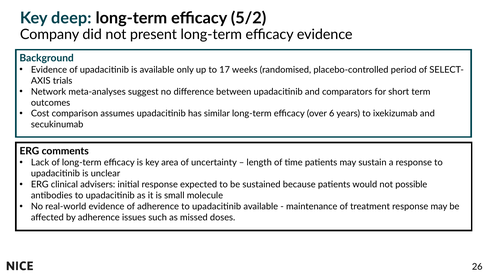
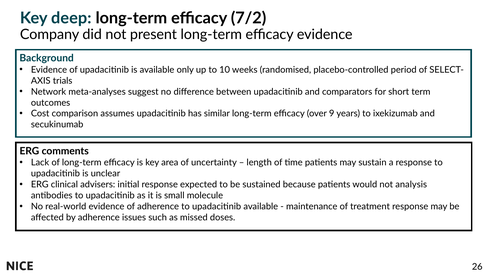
5/2: 5/2 -> 7/2 (249, 18)
17: 17 -> 10 (225, 70)
6: 6 -> 9 (332, 114)
possible: possible -> analysis (411, 185)
